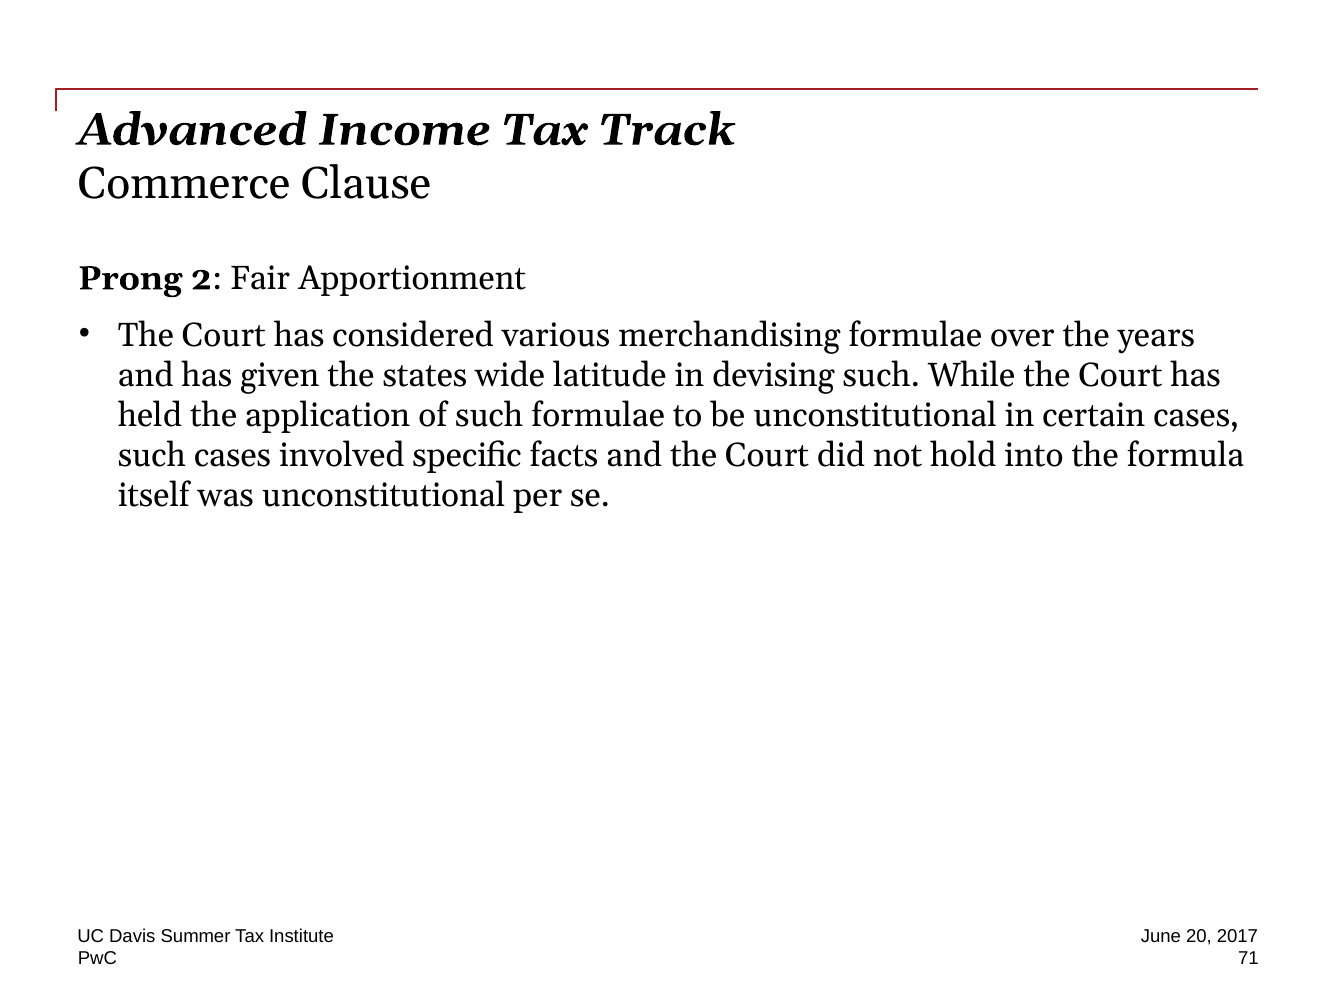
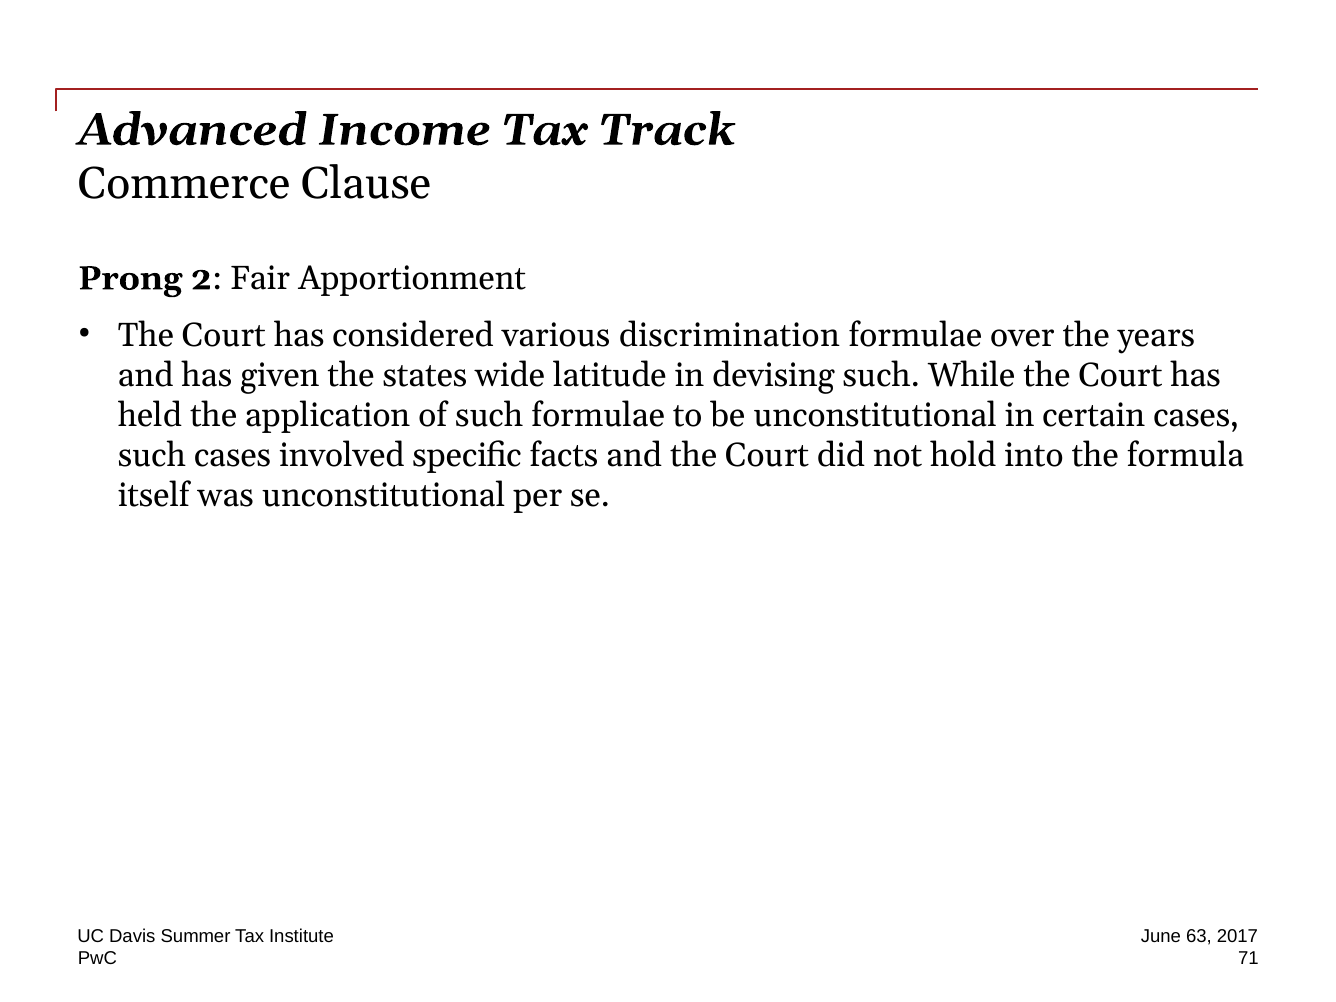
merchandising: merchandising -> discrimination (729, 335)
20: 20 -> 63 (1199, 936)
